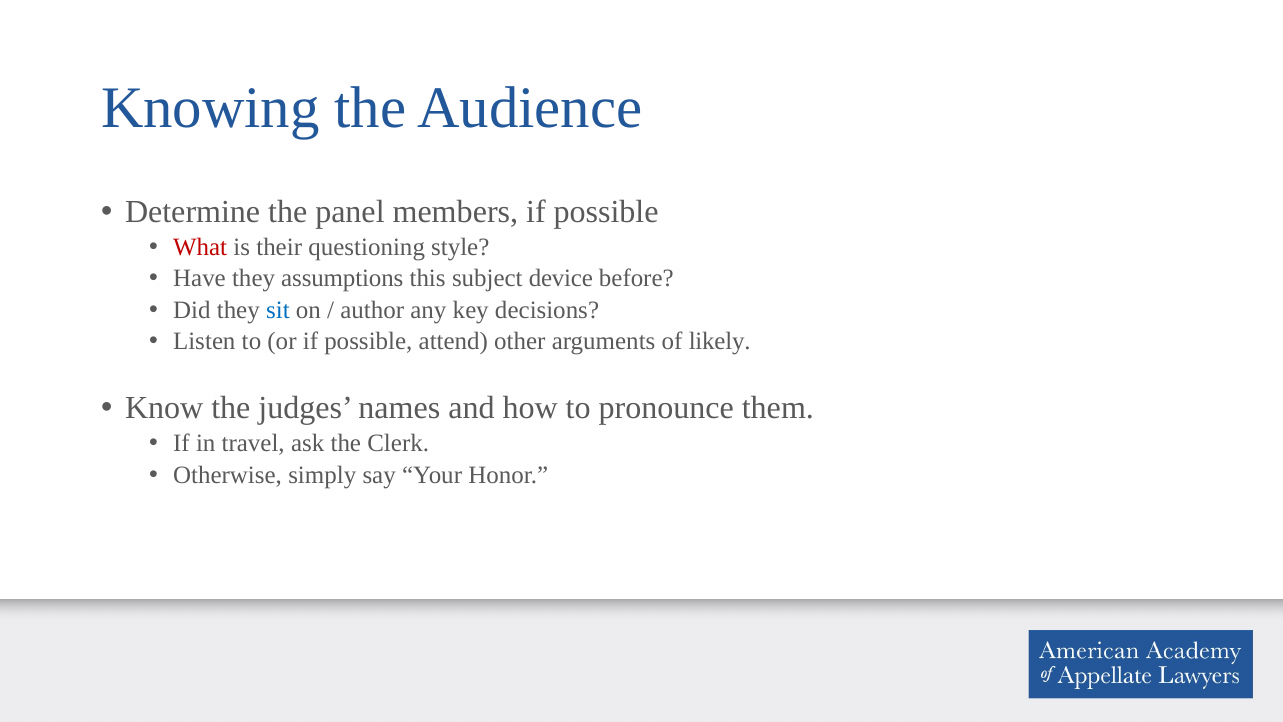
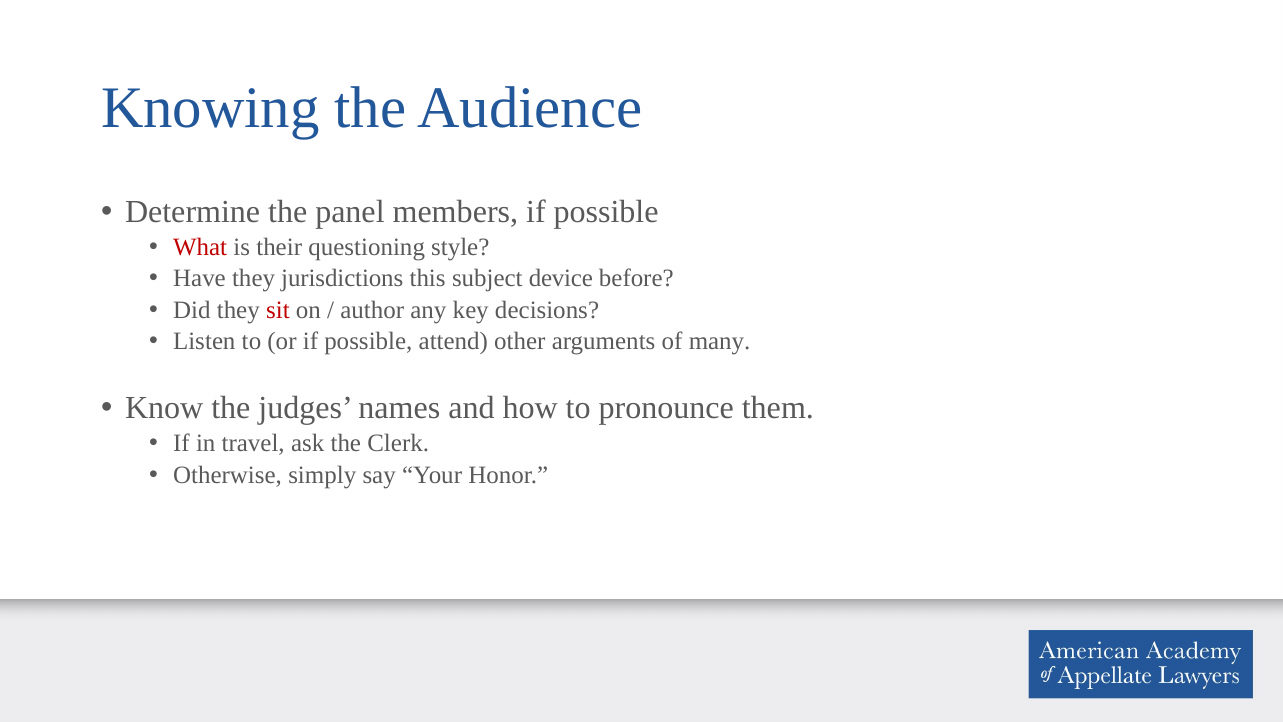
assumptions: assumptions -> jurisdictions (342, 278)
sit colour: blue -> red (278, 310)
likely: likely -> many (720, 341)
